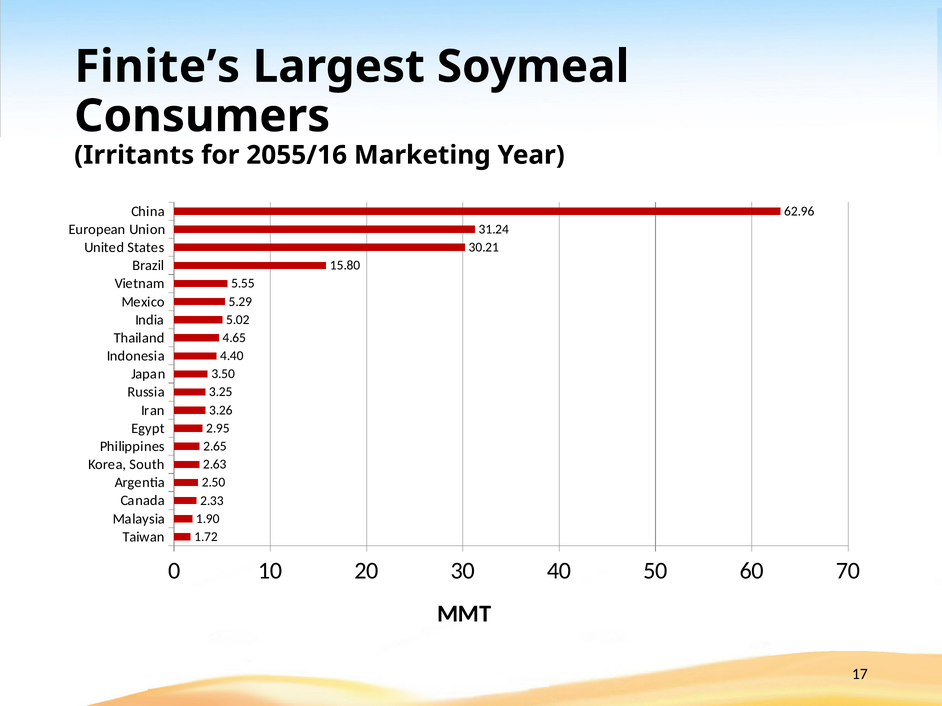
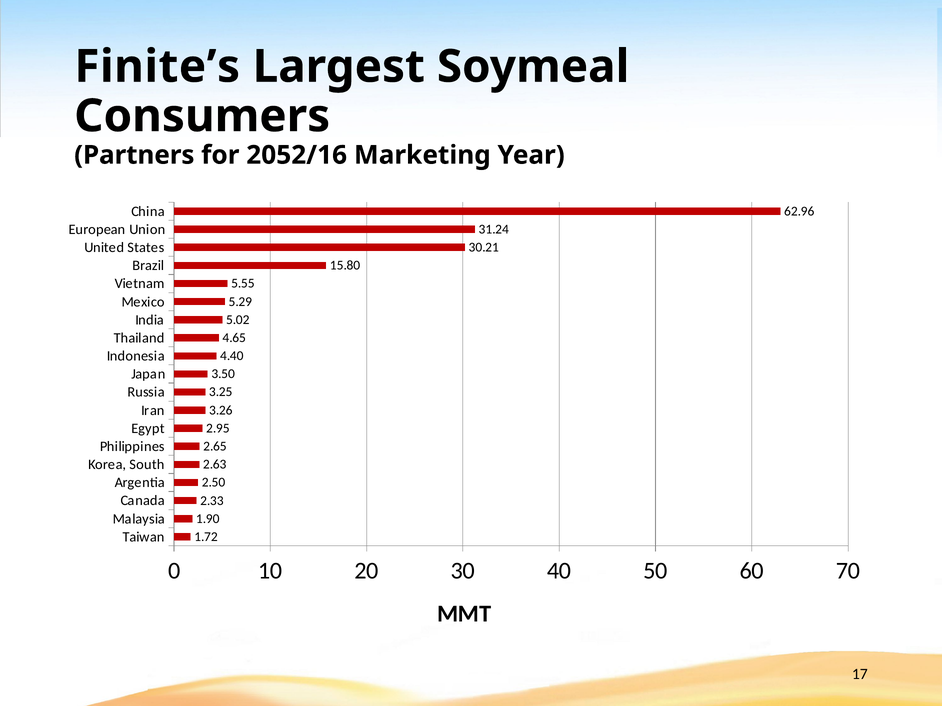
Irritants: Irritants -> Partners (134, 155)
2055/16: 2055/16 -> 2052/16 (297, 155)
